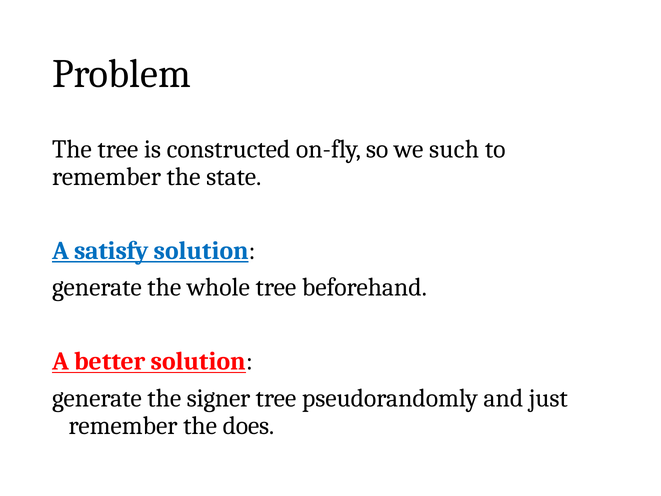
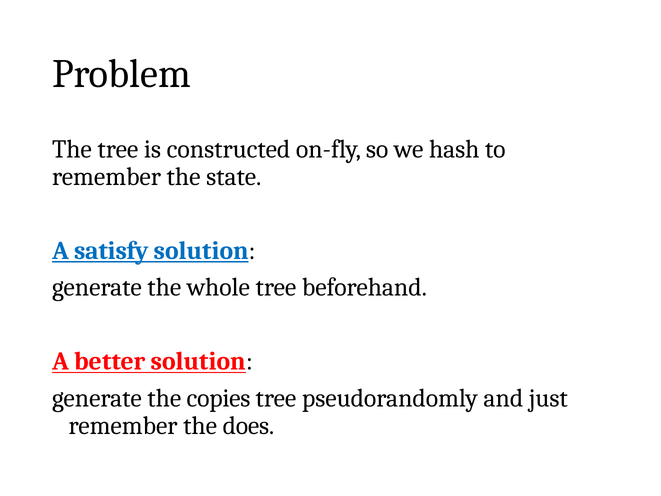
such: such -> hash (454, 149)
signer: signer -> copies (219, 398)
